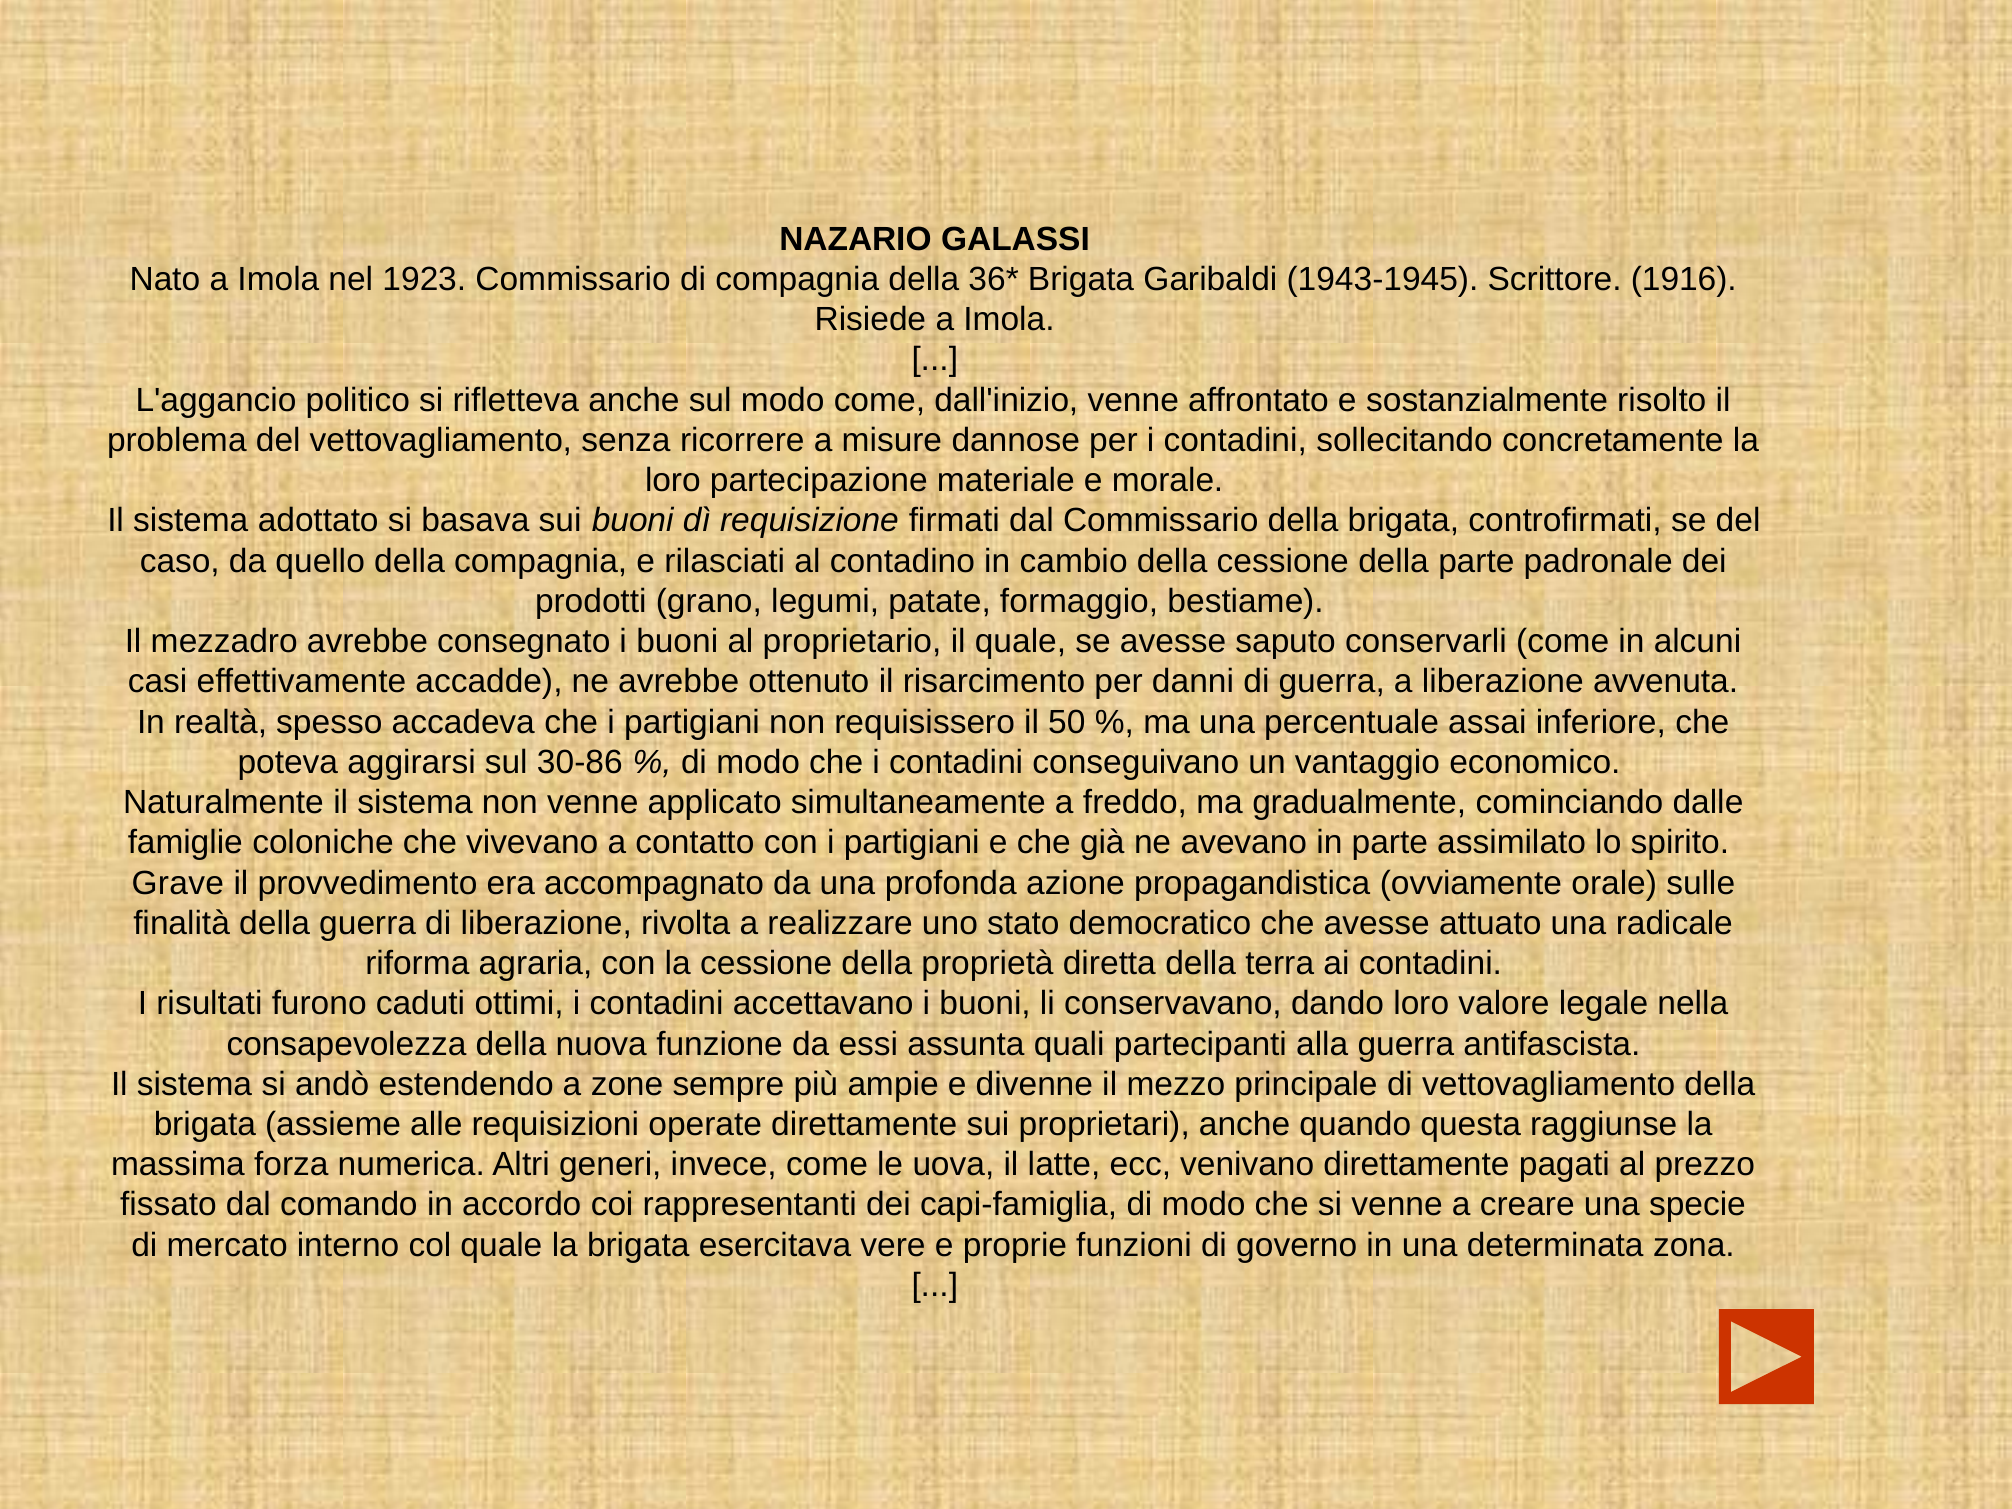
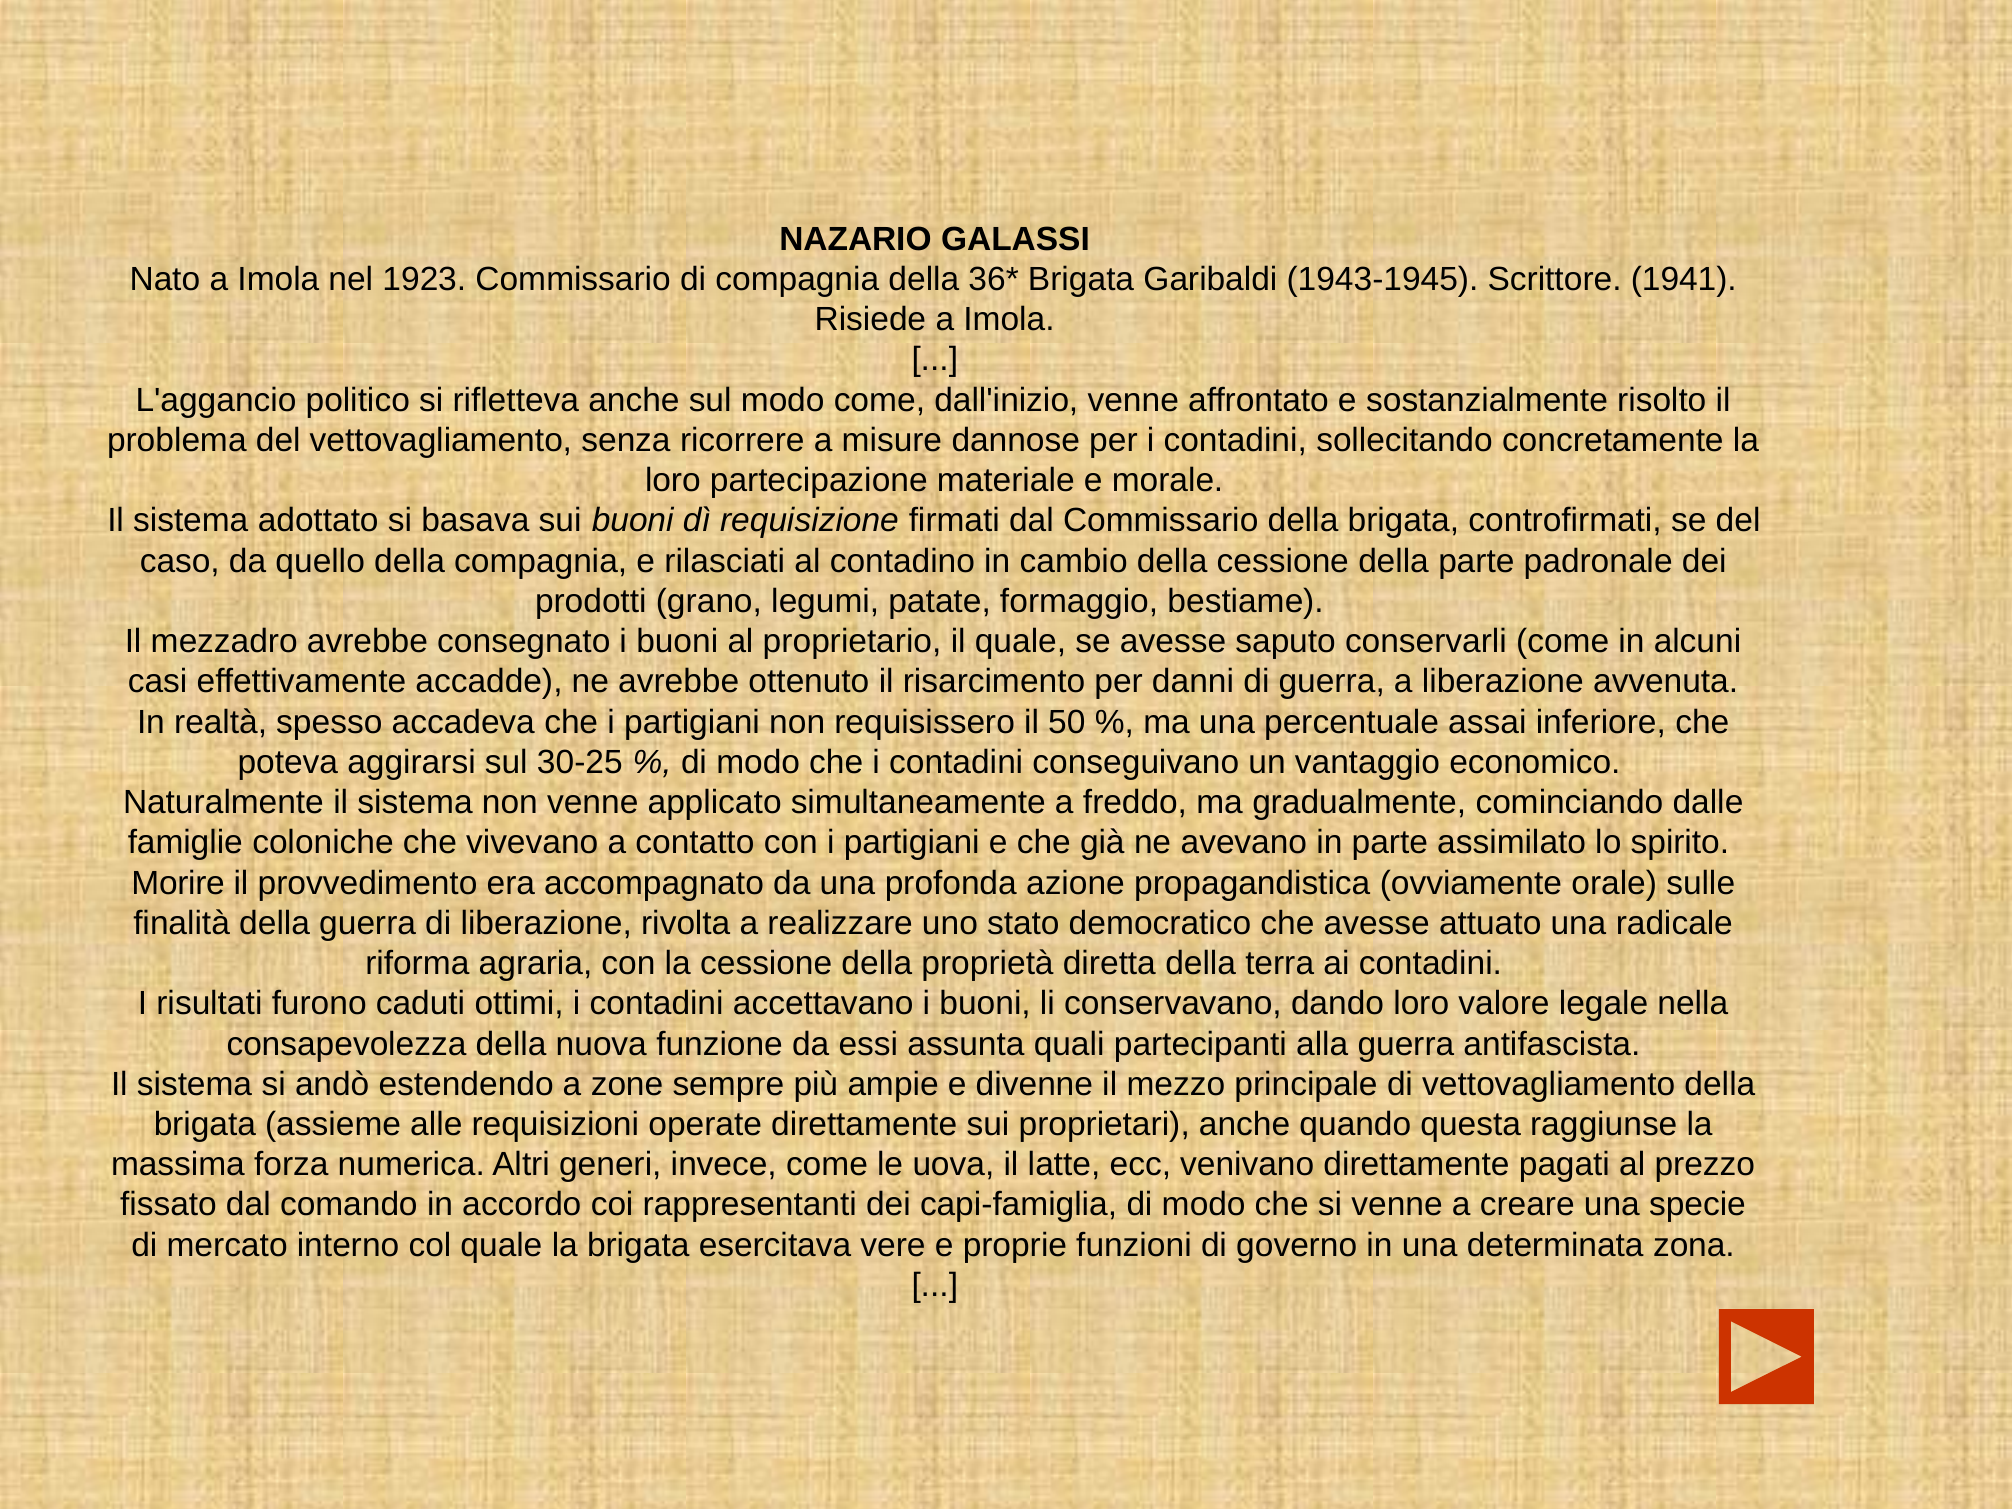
1916: 1916 -> 1941 (1684, 279)
30-86: 30-86 -> 30-25 (580, 762)
Grave: Grave -> Morire (178, 883)
